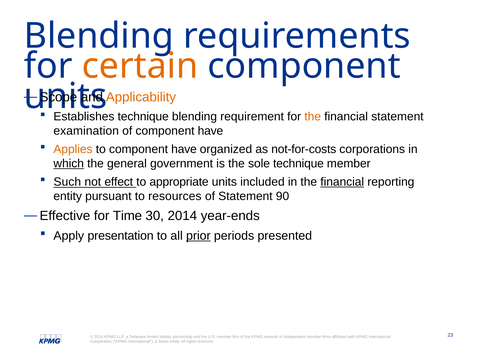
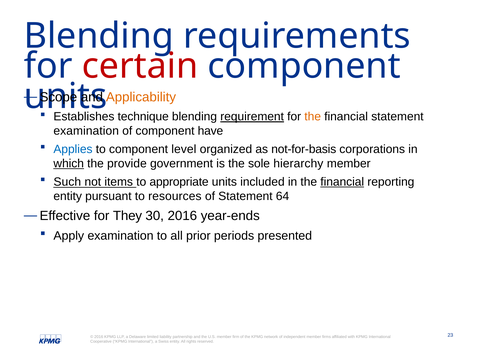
certain colour: orange -> red (140, 66)
requirement underline: none -> present (252, 117)
Applies colour: orange -> blue (73, 149)
to component have: have -> level (184, 149)
not-for-costs: not-for-costs -> not-for-basis (304, 149)
general: general -> provide (127, 164)
sole technique: technique -> hierarchy (298, 164)
effect: effect -> items (119, 182)
90: 90 -> 64 (283, 196)
Time: Time -> They (128, 216)
30 2014: 2014 -> 2016 (182, 216)
Apply presentation: presentation -> examination (121, 236)
prior underline: present -> none (198, 236)
